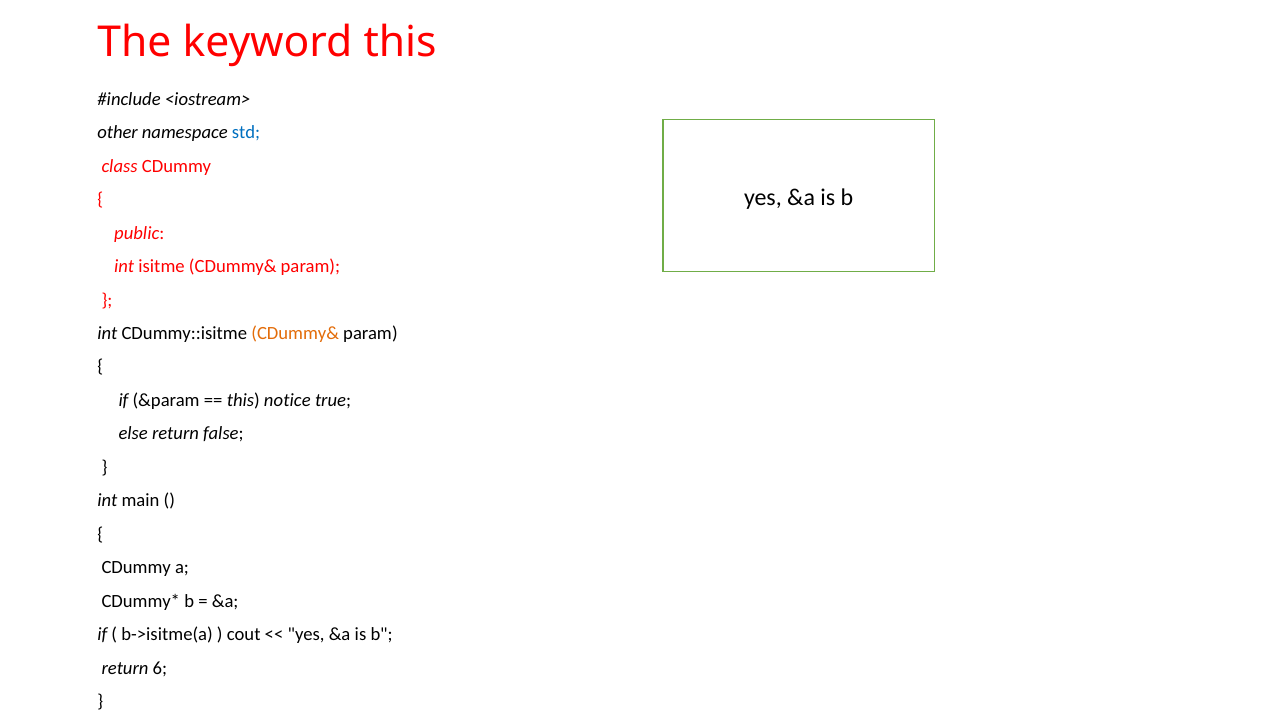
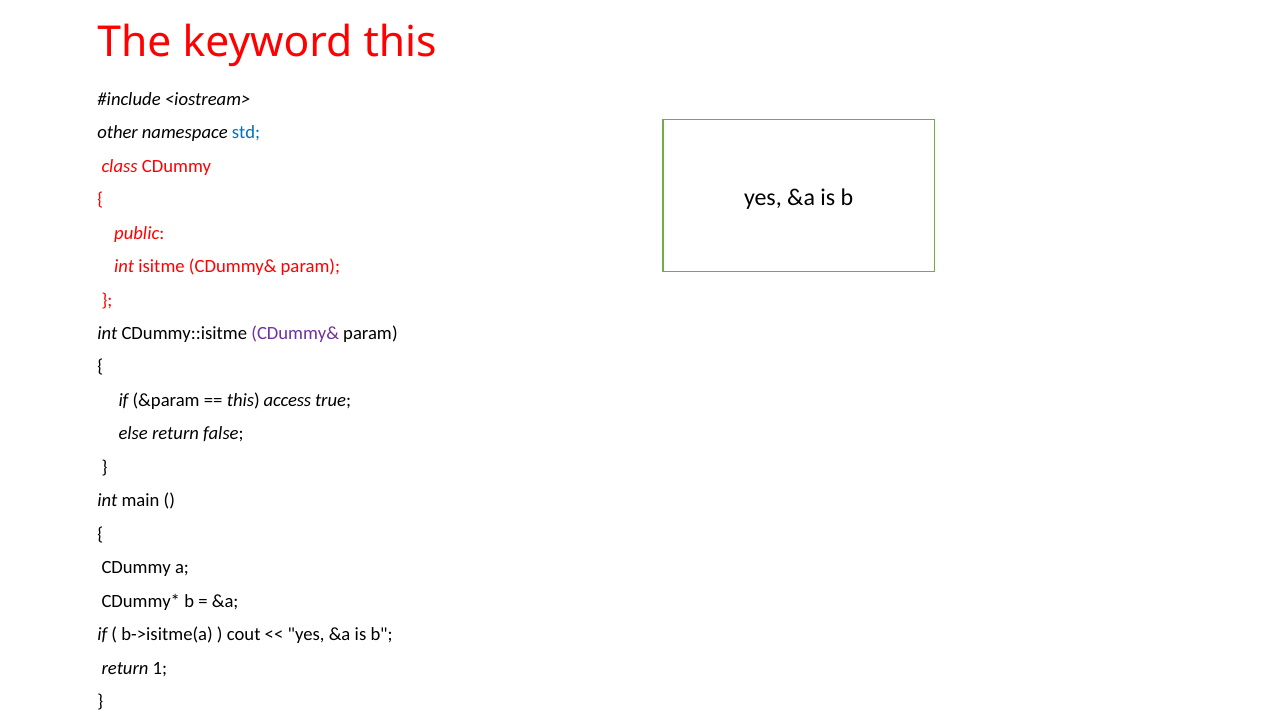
CDummy& colour: orange -> purple (295, 333)
notice: notice -> access (287, 400)
6: 6 -> 1 (160, 668)
